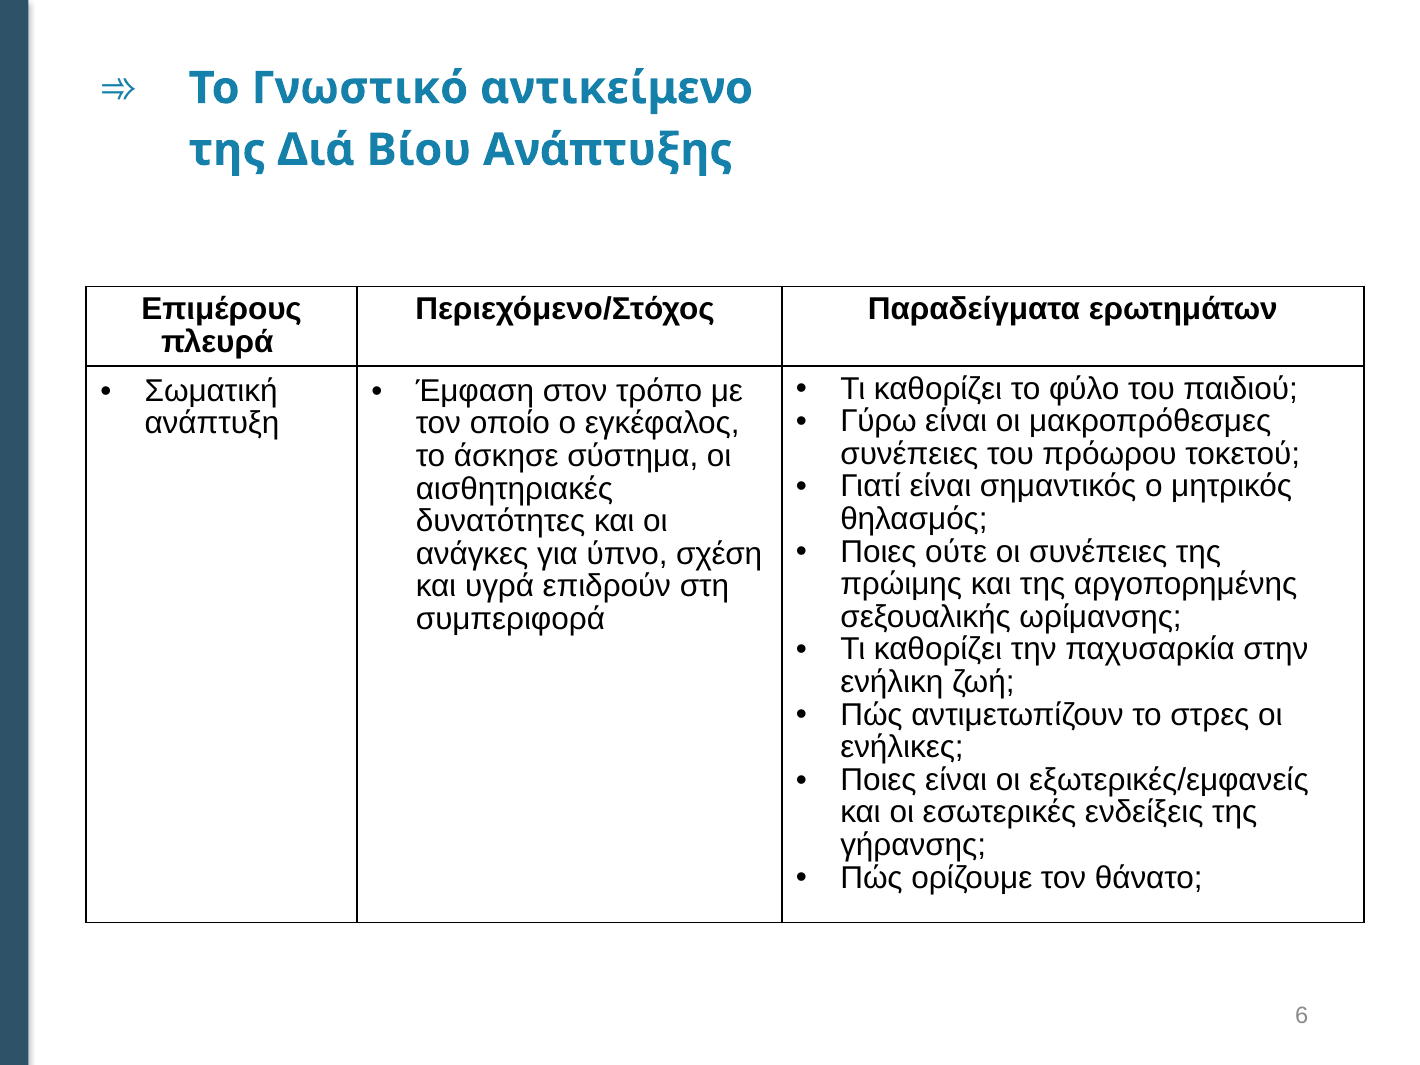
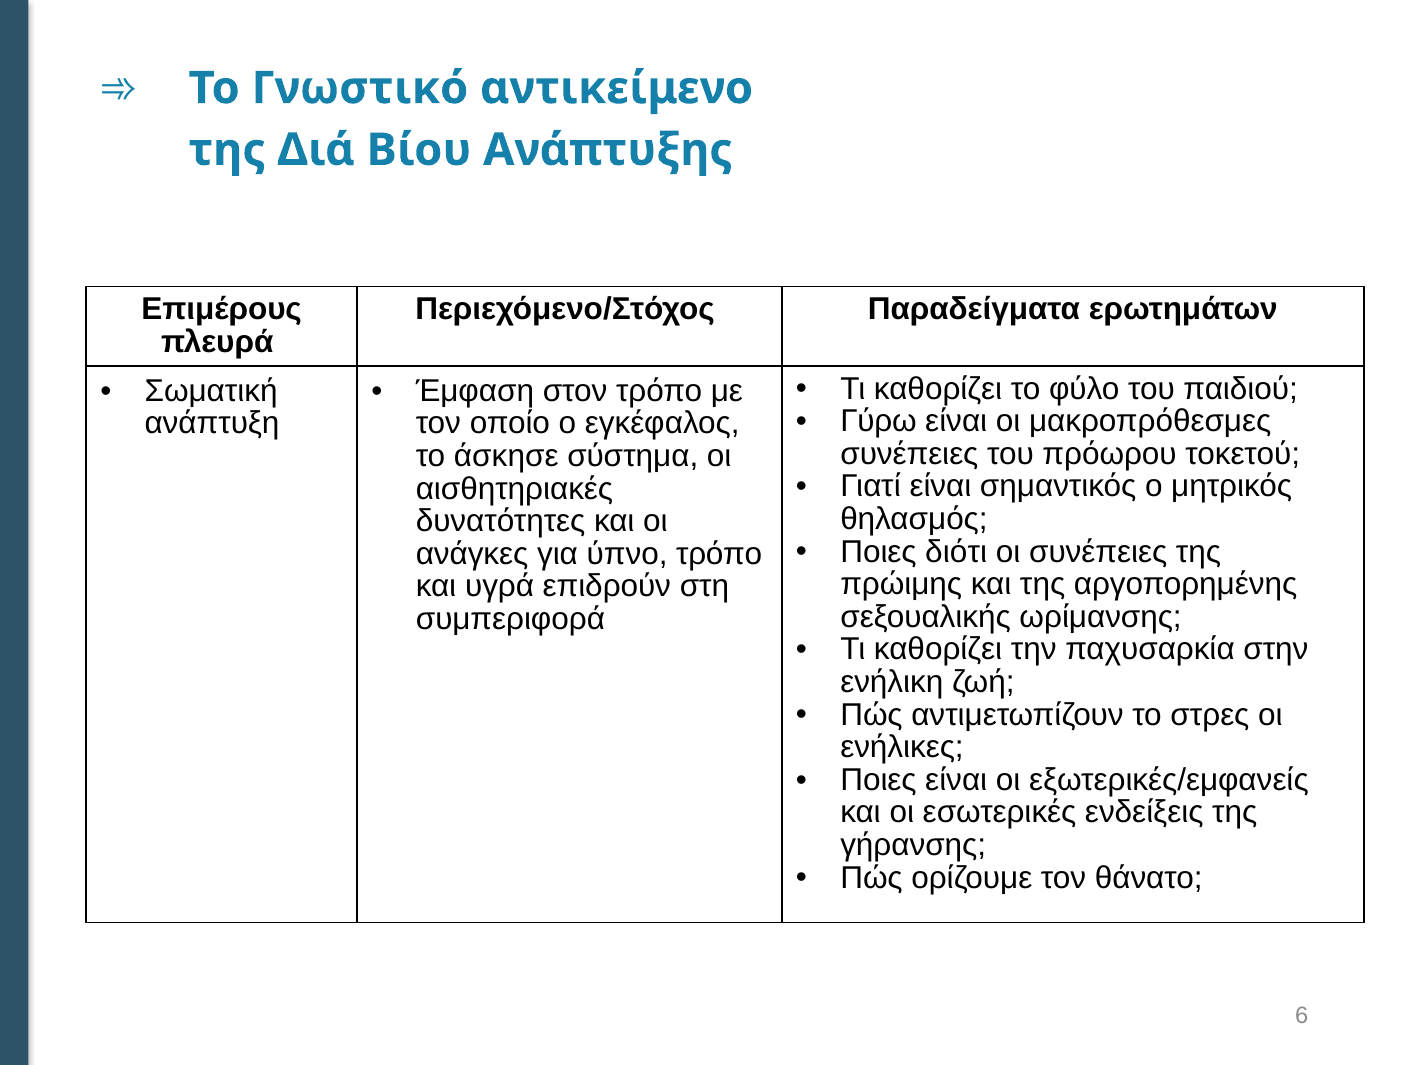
ούτε: ούτε -> διότι (956, 552)
ύπνο σχέση: σχέση -> τρόπο (719, 554)
